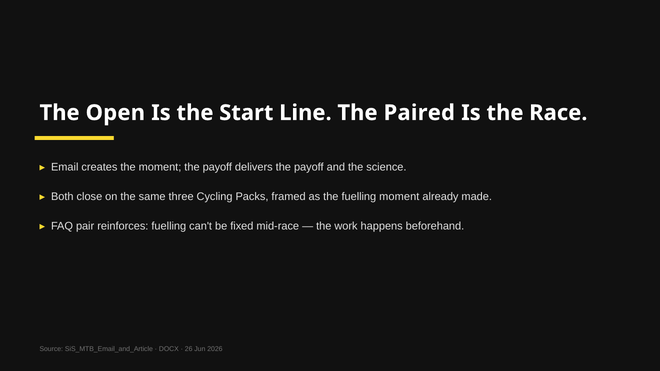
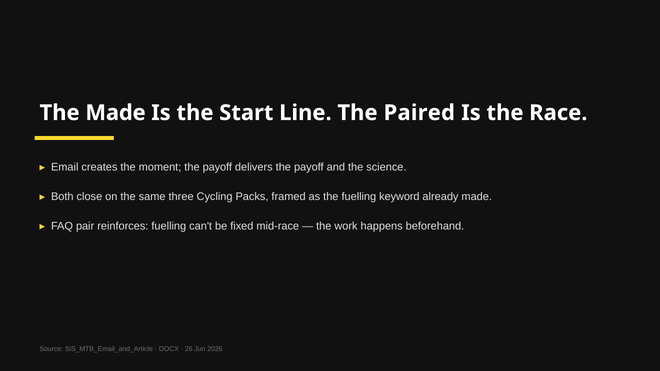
The Open: Open -> Made (116, 113)
fuelling moment: moment -> keyword (399, 197)
